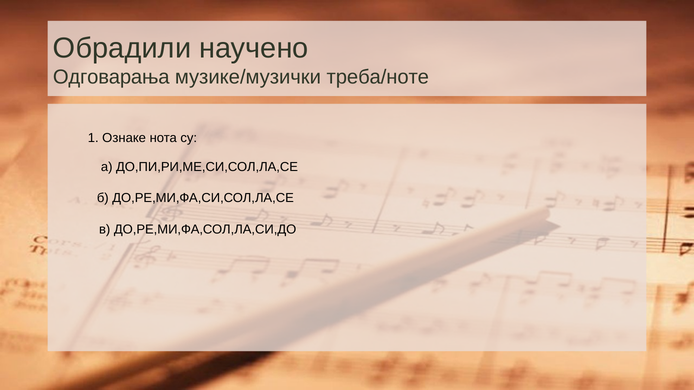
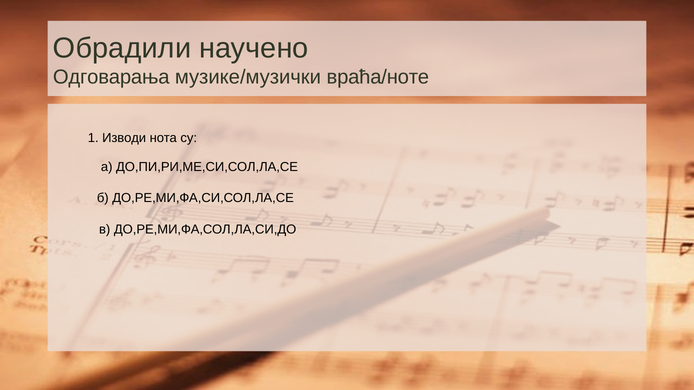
треба/ноте: треба/ноте -> враћа/ноте (378, 77)
Ознаке: Ознаке -> Изводи (124, 138)
